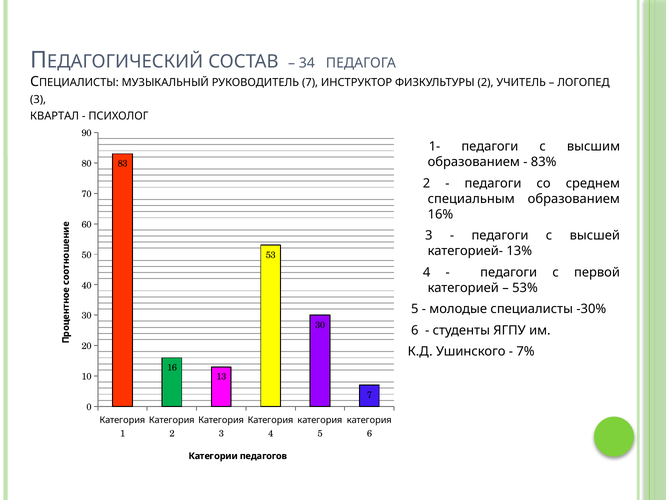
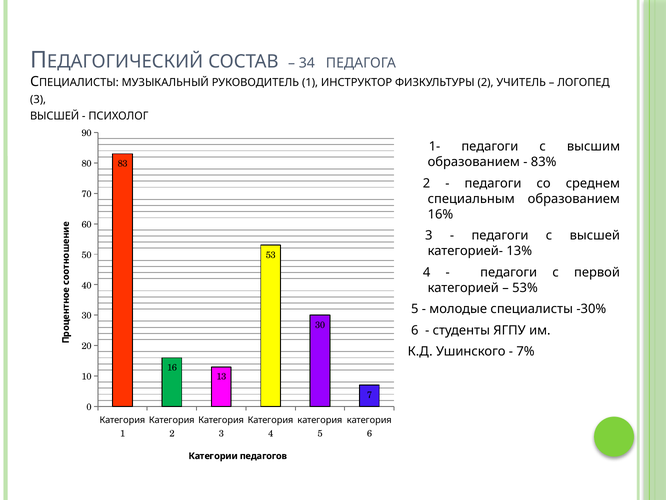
РУКОВОДИТЕЛЬ 7: 7 -> 1 (310, 83)
КВАРТАЛ: КВАРТАЛ -> ВЫСШЕЙ (55, 116)
